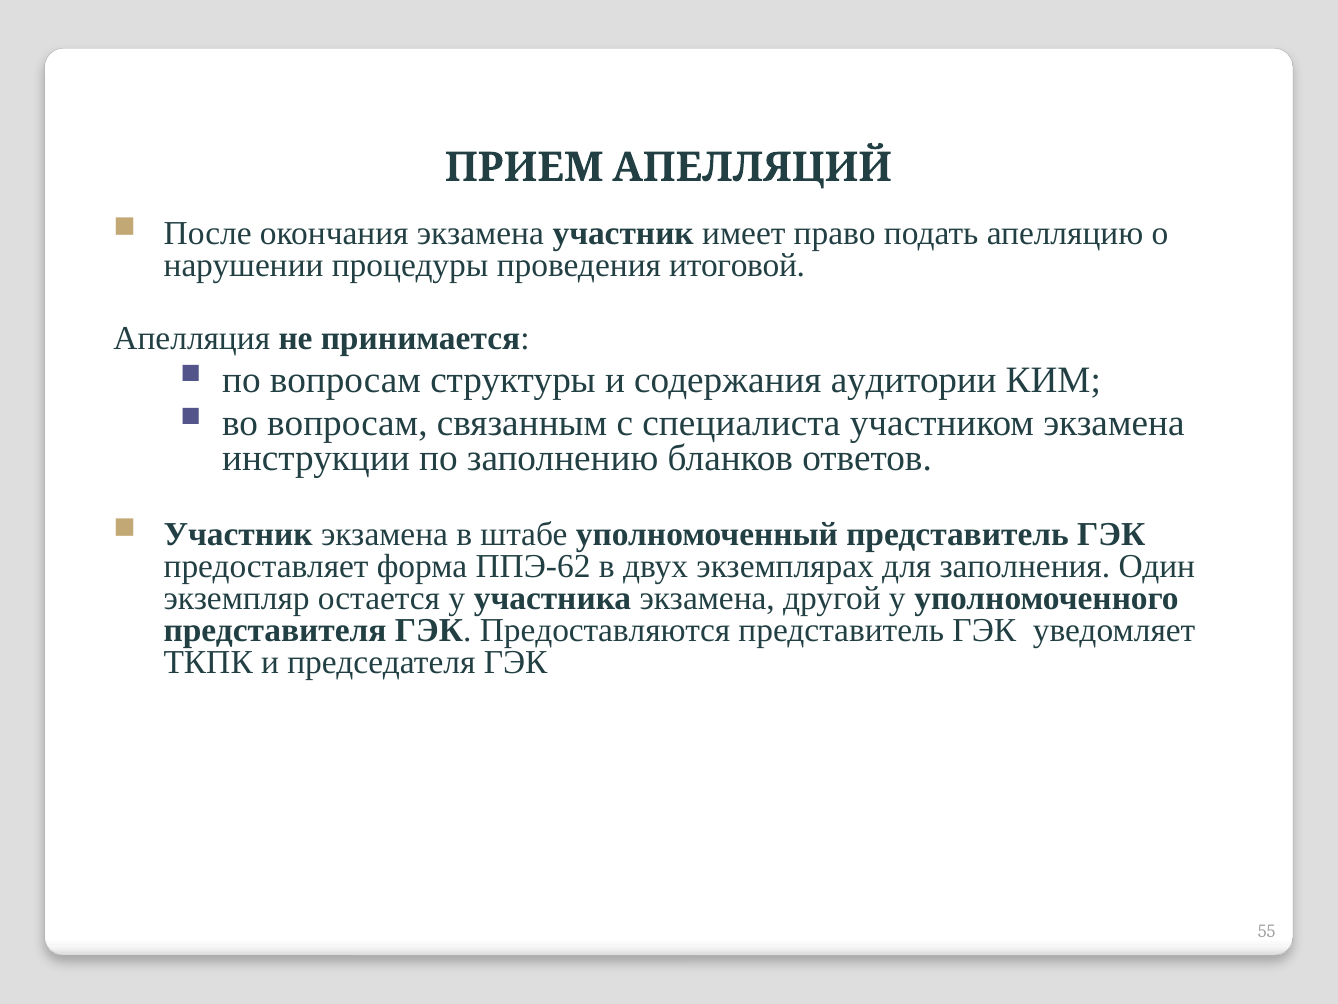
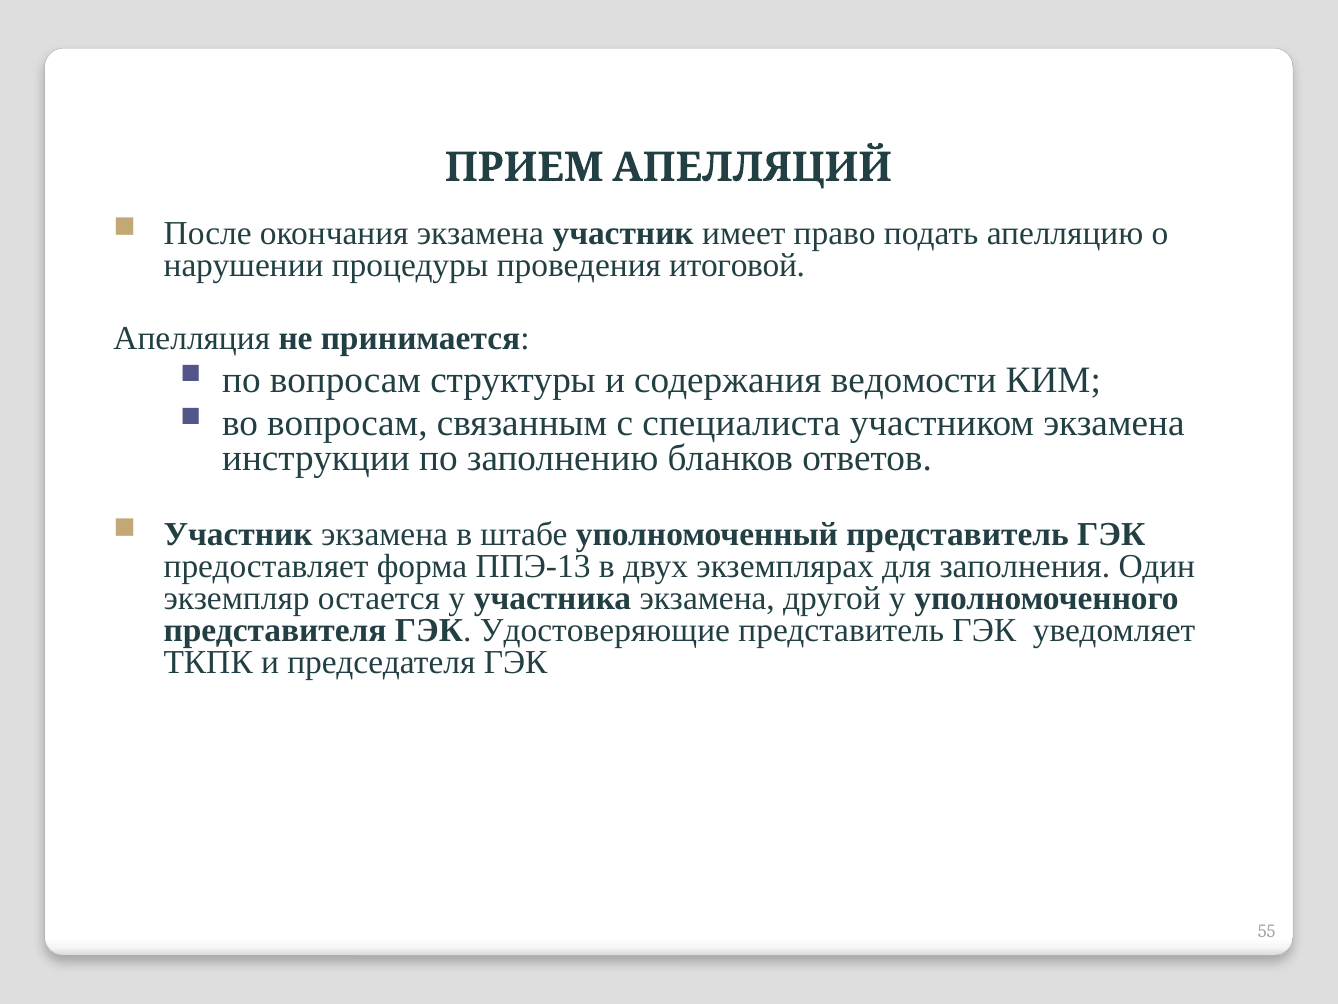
аудитории: аудитории -> ведомости (914, 380)
ППЭ-62: ППЭ-62 -> ППЭ-13 (533, 566)
Предоставляются: Предоставляются -> Удостоверяющие (605, 630)
